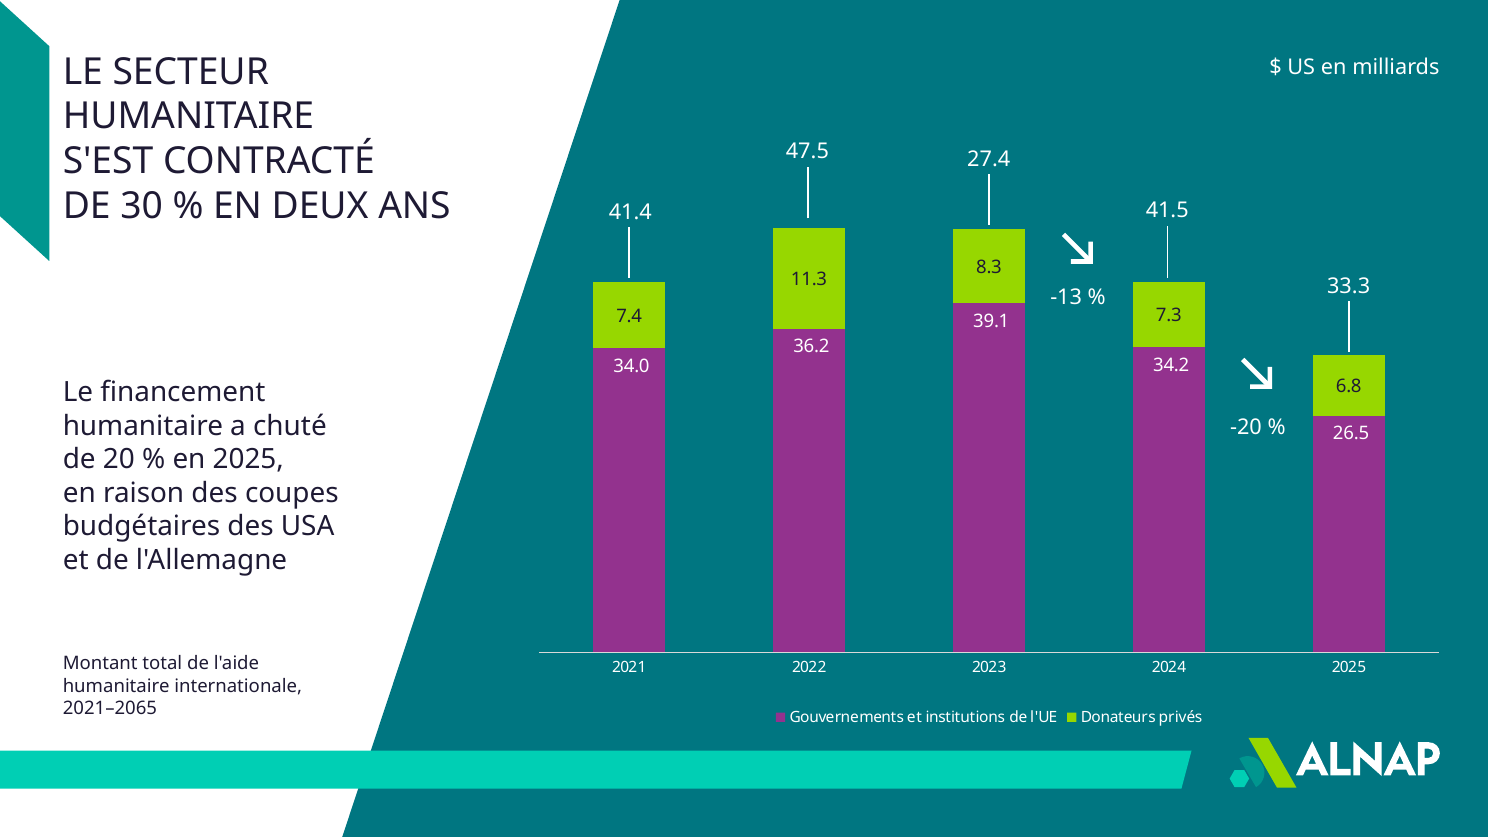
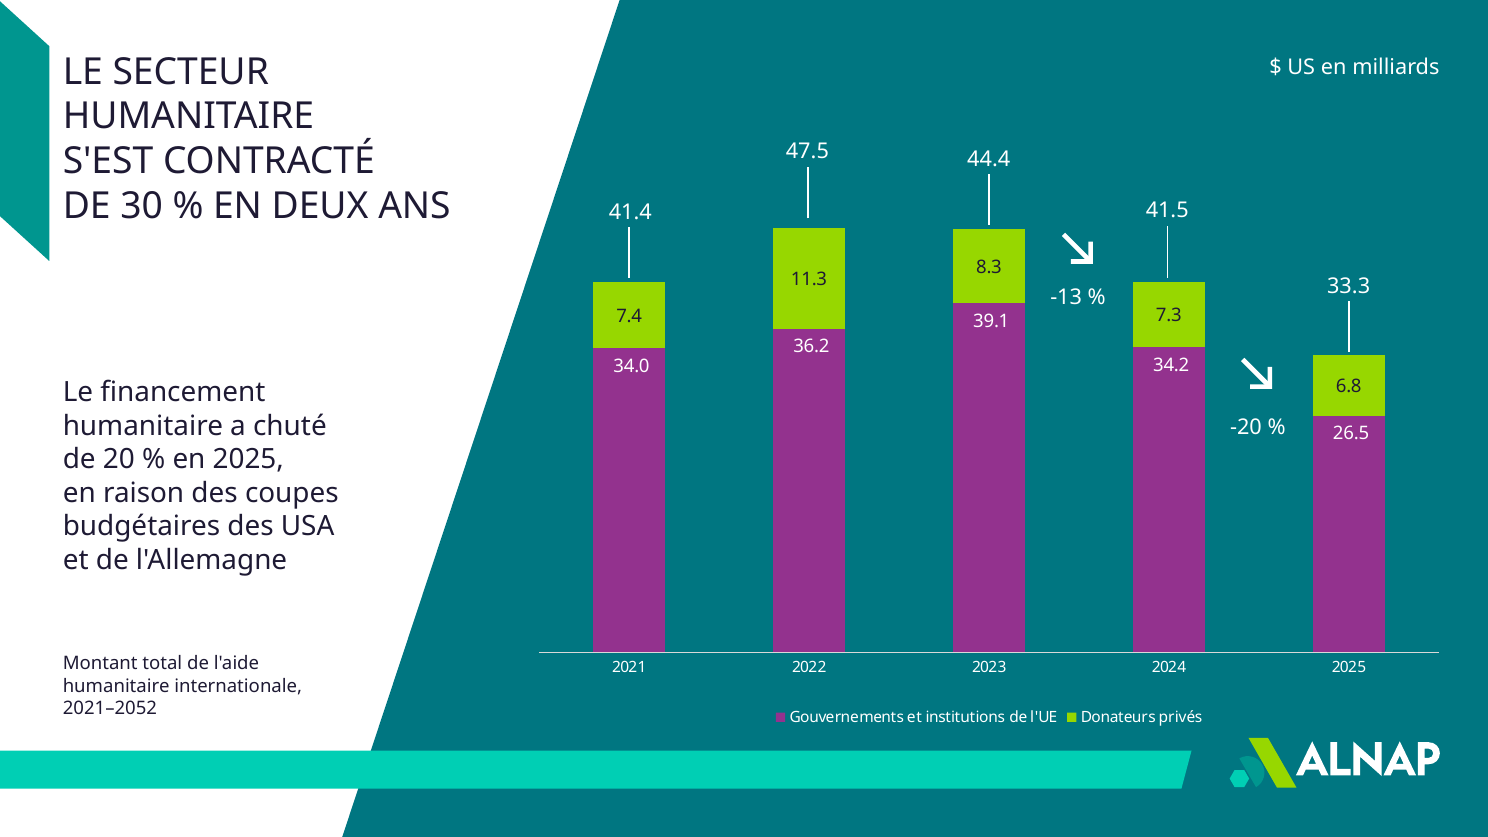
27.4: 27.4 -> 44.4 (989, 160)
2021–2065: 2021–2065 -> 2021–2052 (110, 708)
